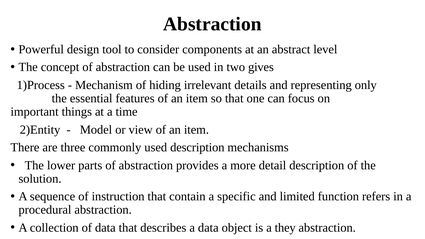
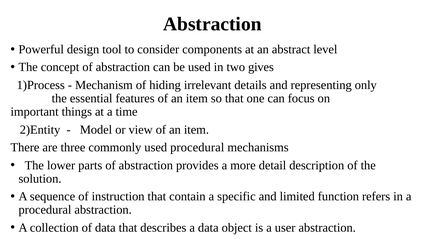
used description: description -> procedural (197, 147)
they: they -> user (285, 228)
